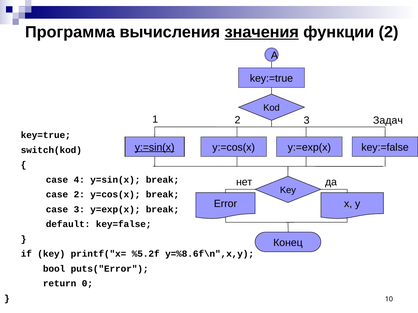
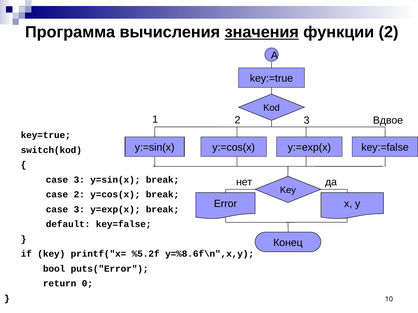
Задач: Задач -> Вдвое (388, 121)
y:=sin(x underline: present -> none (155, 148)
4: 4 -> 3 (79, 180)
